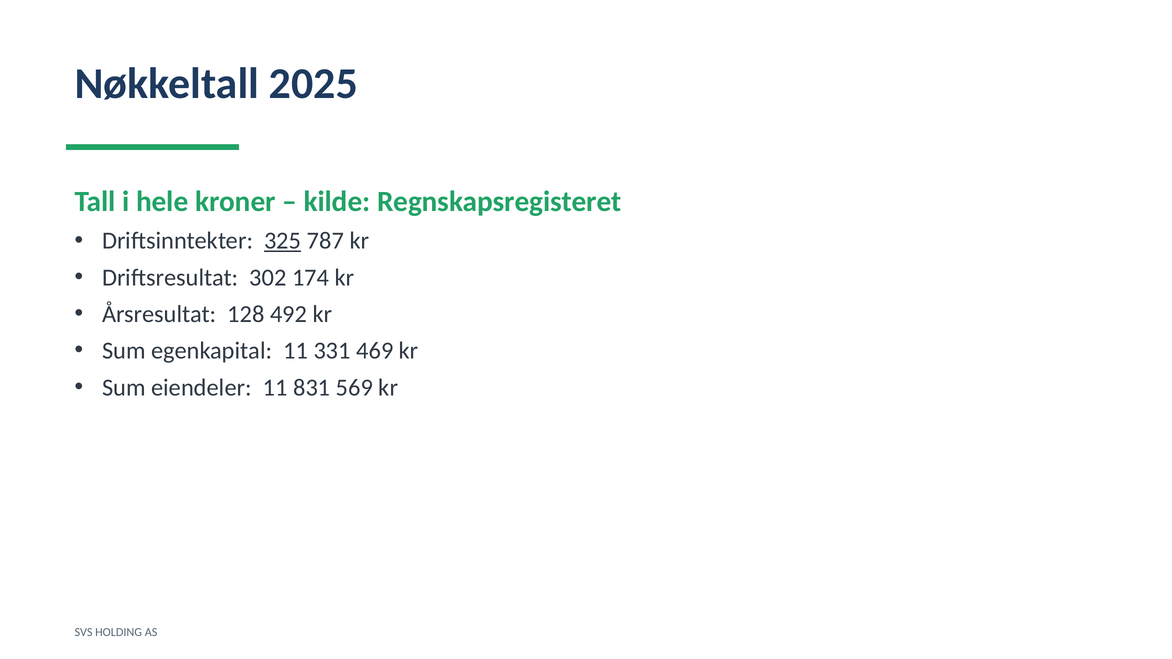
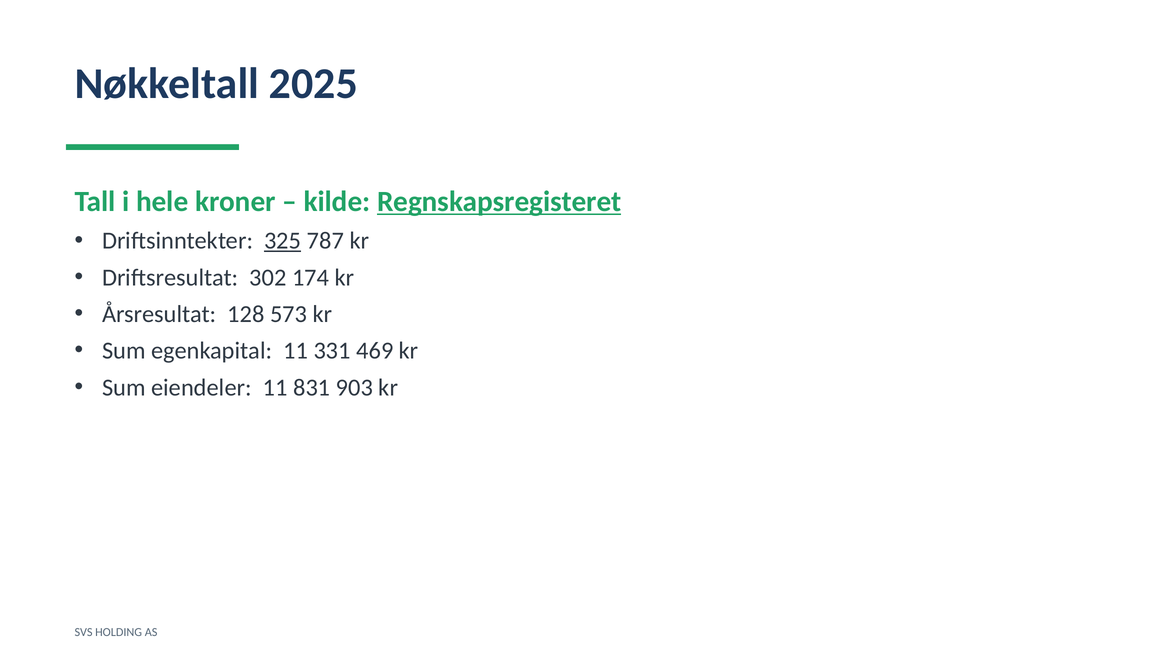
Regnskapsregisteret underline: none -> present (499, 202)
492: 492 -> 573 (289, 314)
569: 569 -> 903 (354, 388)
